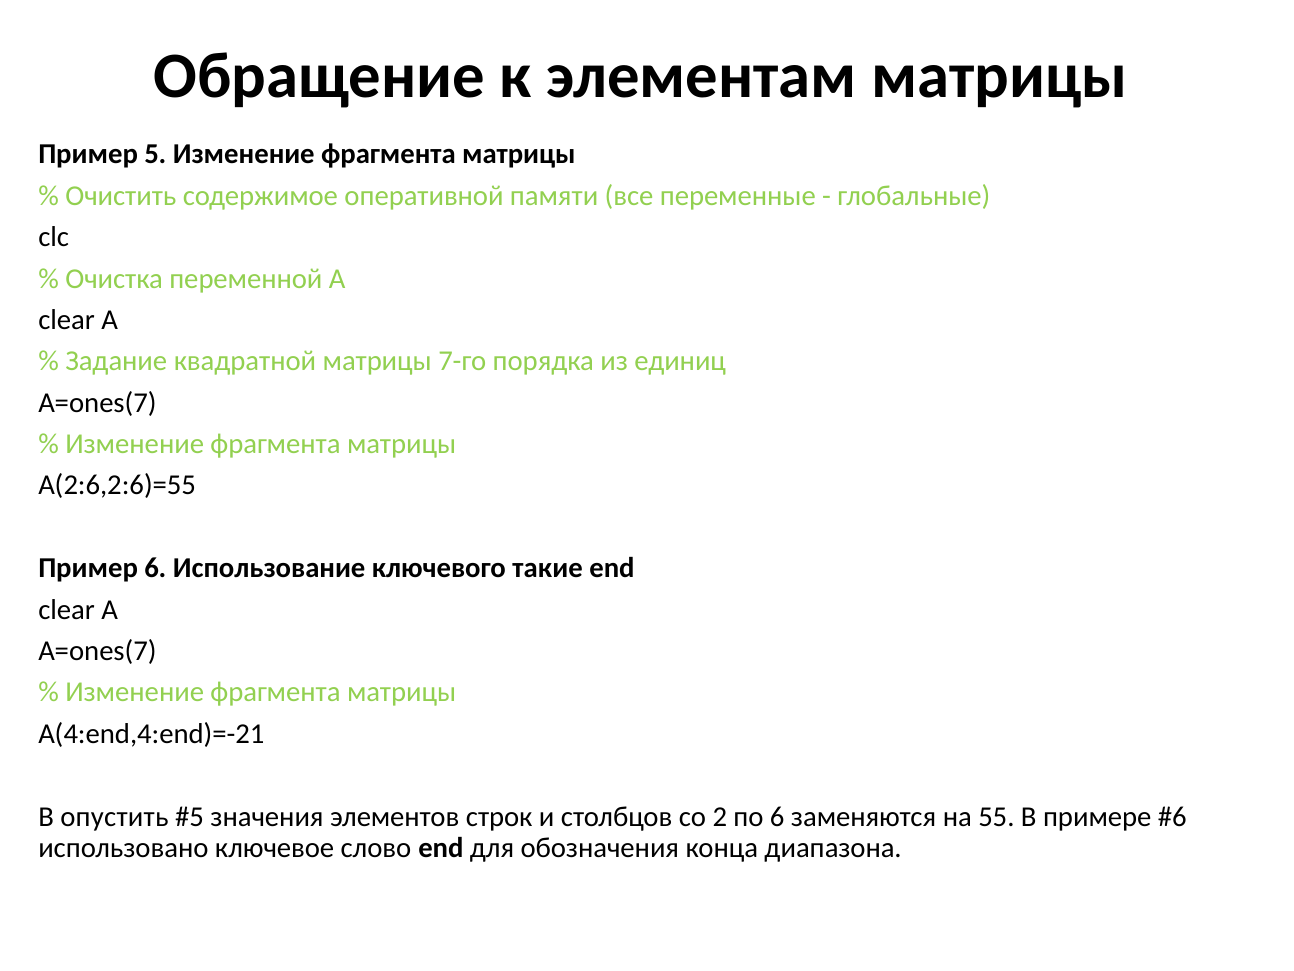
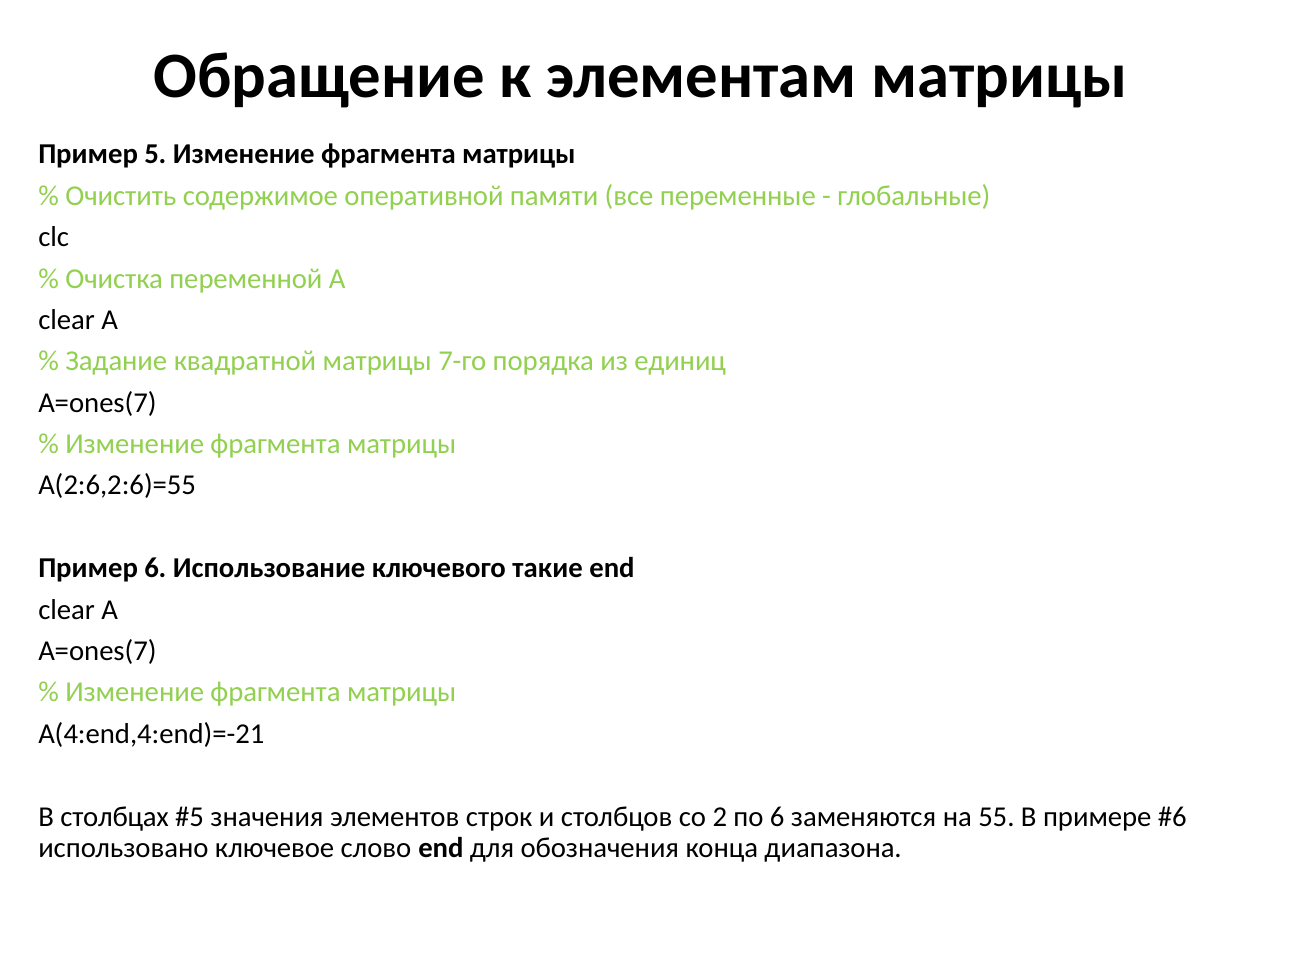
опустить: опустить -> столбцах (115, 816)
